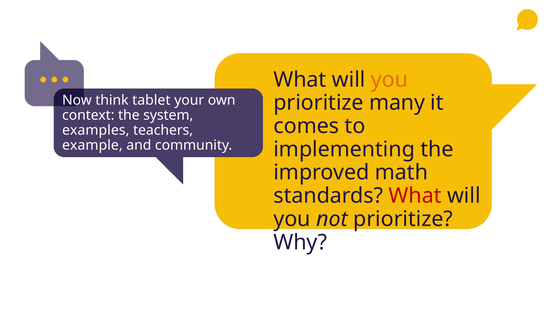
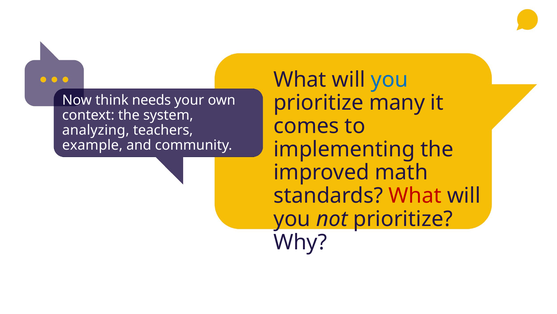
you colour: orange -> blue (390, 79)
tablet: tablet -> needs (151, 100)
examples: examples -> analyzing (96, 130)
